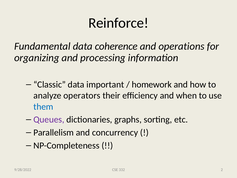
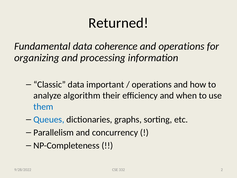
Reinforce: Reinforce -> Returned (118, 23)
homework: homework -> operations (152, 84)
operators: operators -> algorithm (82, 95)
Queues colour: purple -> blue (49, 119)
